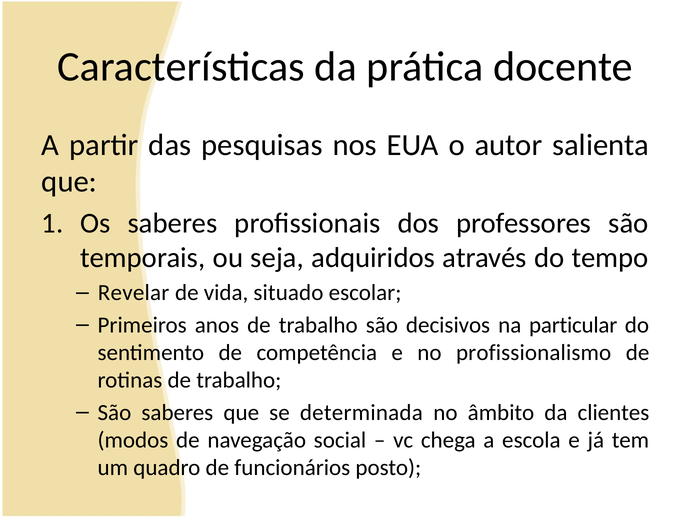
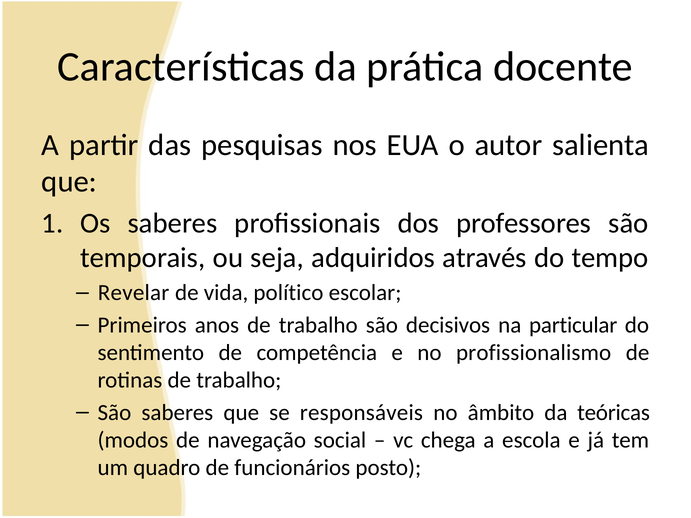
situado: situado -> político (288, 293)
determinada: determinada -> responsáveis (361, 413)
clientes: clientes -> teóricas (614, 413)
